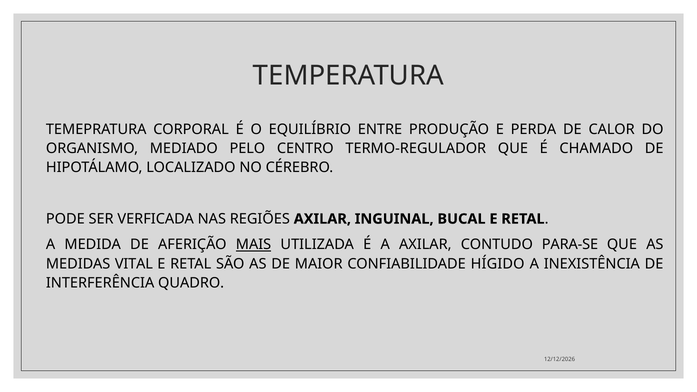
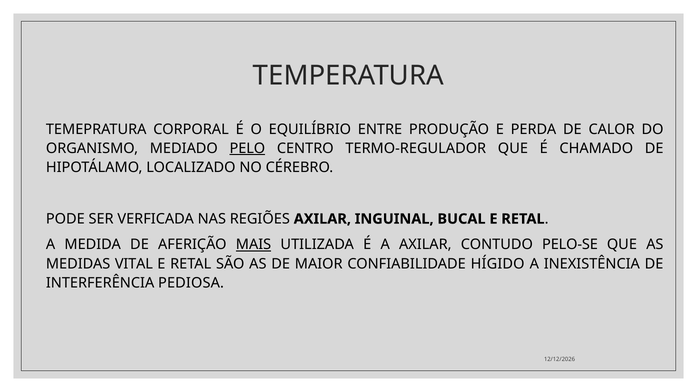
PELO underline: none -> present (247, 148)
PARA-SE: PARA-SE -> PELO-SE (570, 245)
QUADRO: QUADRO -> PEDIOSA (191, 283)
